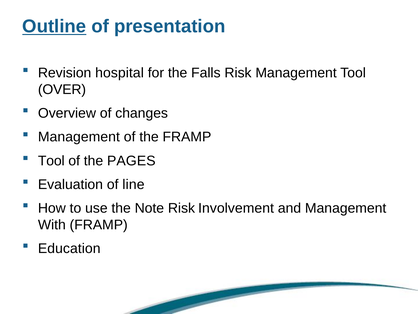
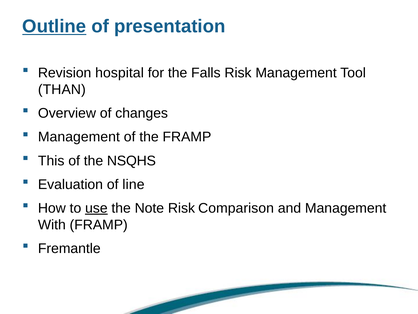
OVER: OVER -> THAN (62, 89)
Tool: Tool -> This (51, 160)
PAGES: PAGES -> NSQHS (131, 160)
use underline: none -> present (96, 208)
Involvement: Involvement -> Comparison (236, 208)
Education: Education -> Fremantle (69, 248)
